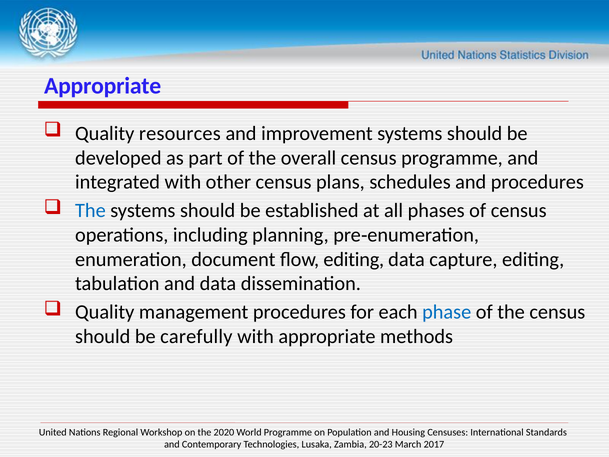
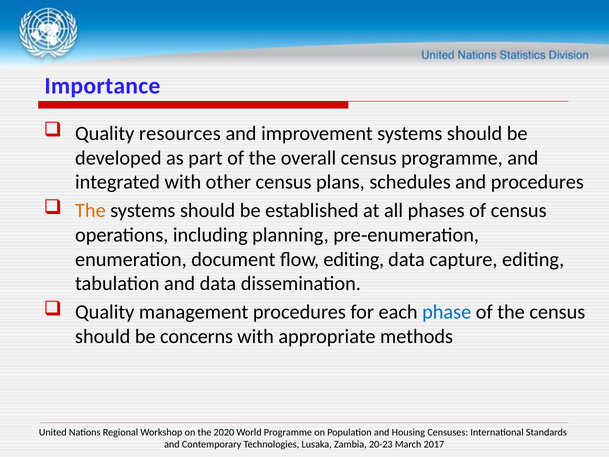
Appropriate: Appropriate -> Importance (102, 86)
The colour: blue -> orange (90, 211)
carefully: carefully -> concerns (197, 336)
